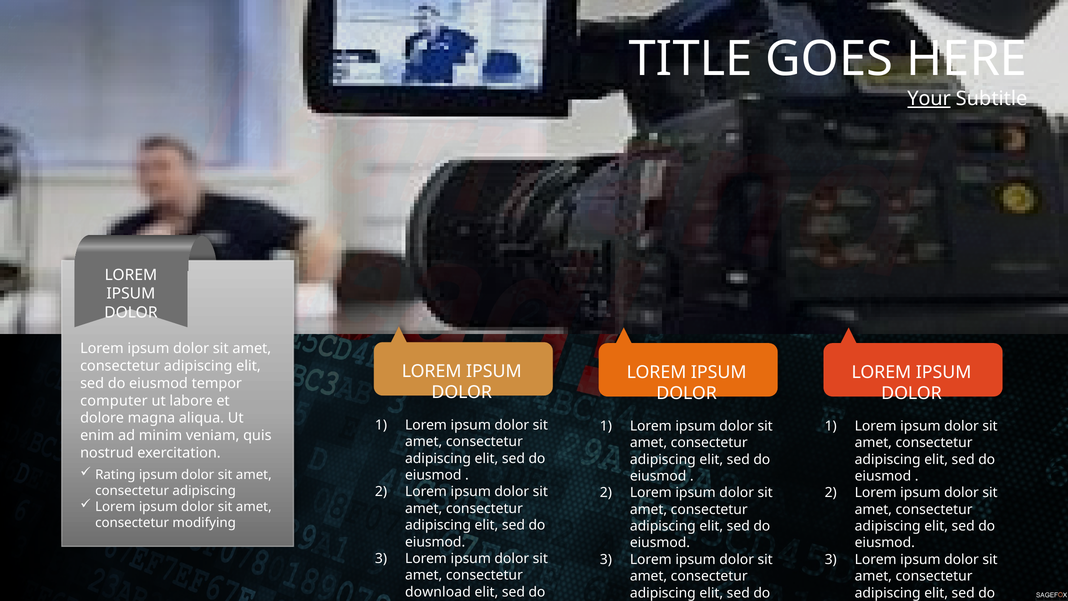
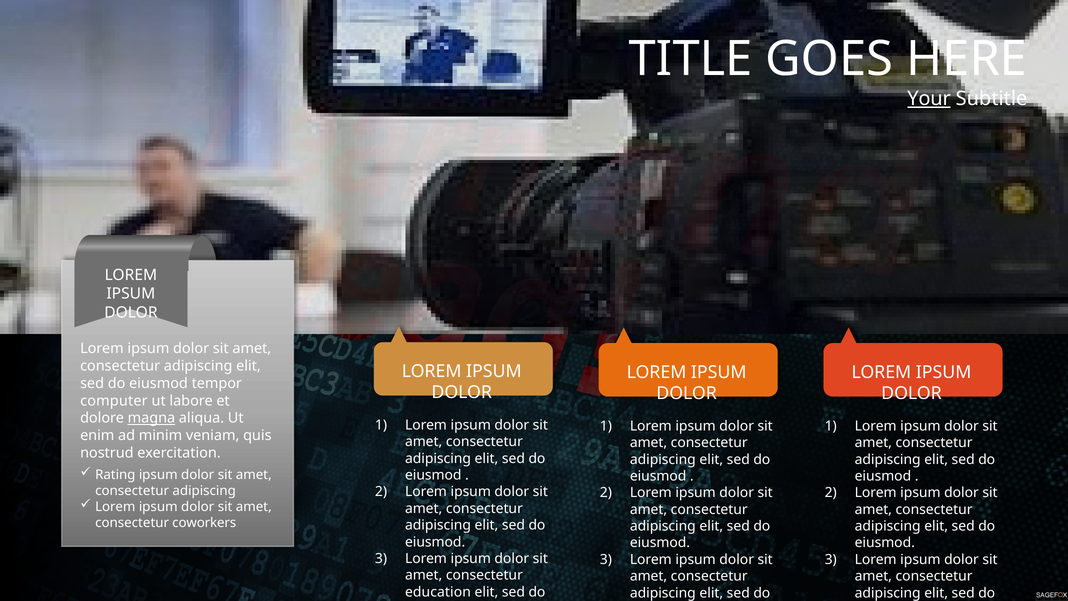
magna underline: none -> present (151, 418)
modifying: modifying -> coworkers (204, 523)
download: download -> education (438, 592)
